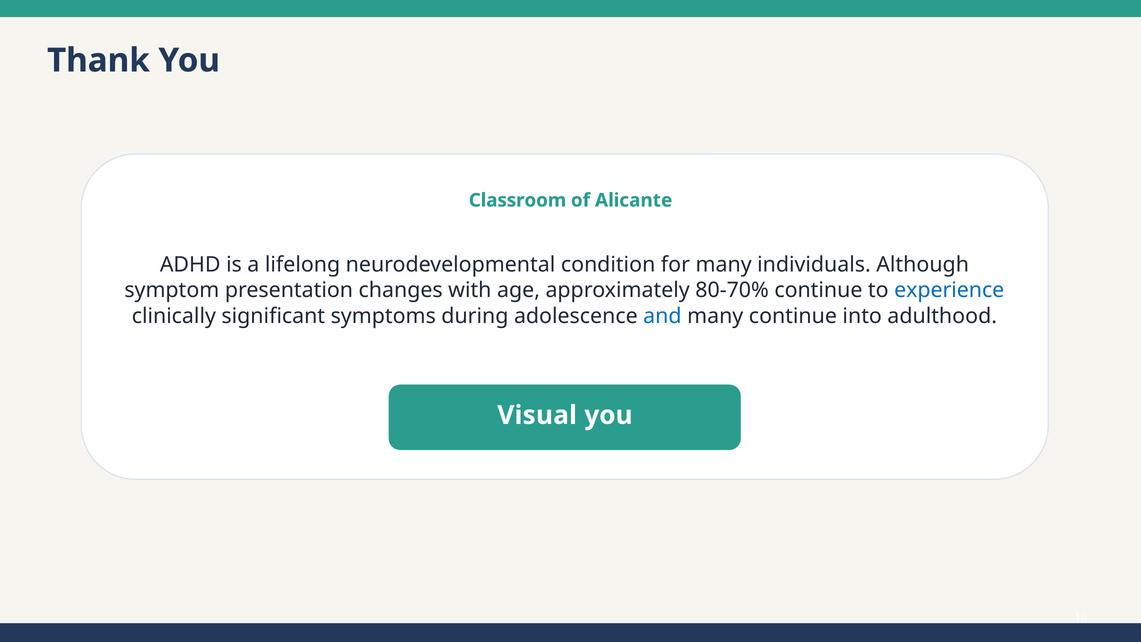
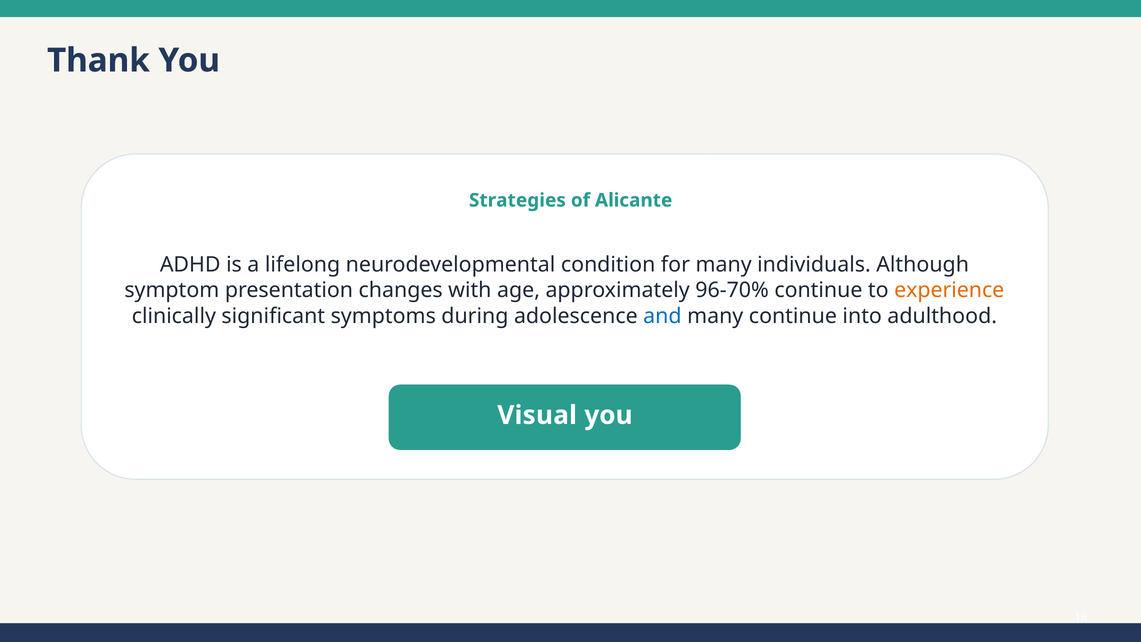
Classroom: Classroom -> Strategies (517, 200)
80-70%: 80-70% -> 96-70% (732, 290)
experience colour: blue -> orange (949, 290)
